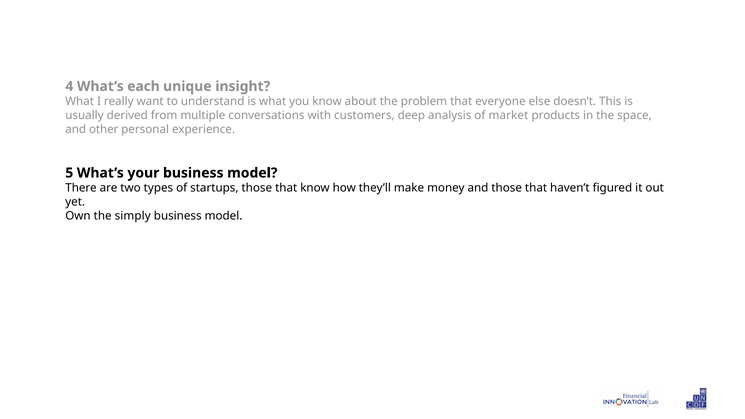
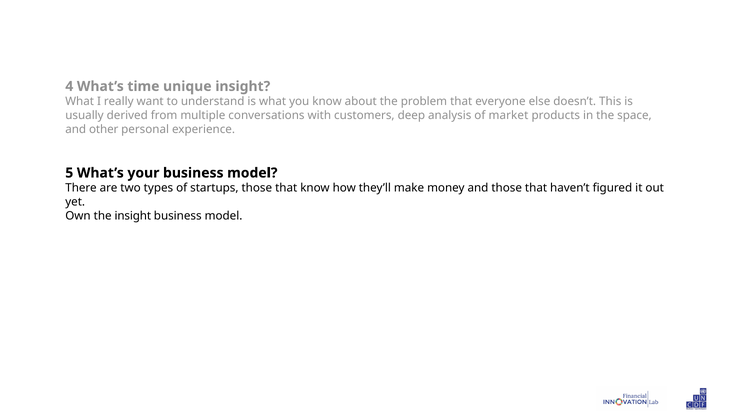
each: each -> time (143, 86)
the simply: simply -> insight (133, 216)
